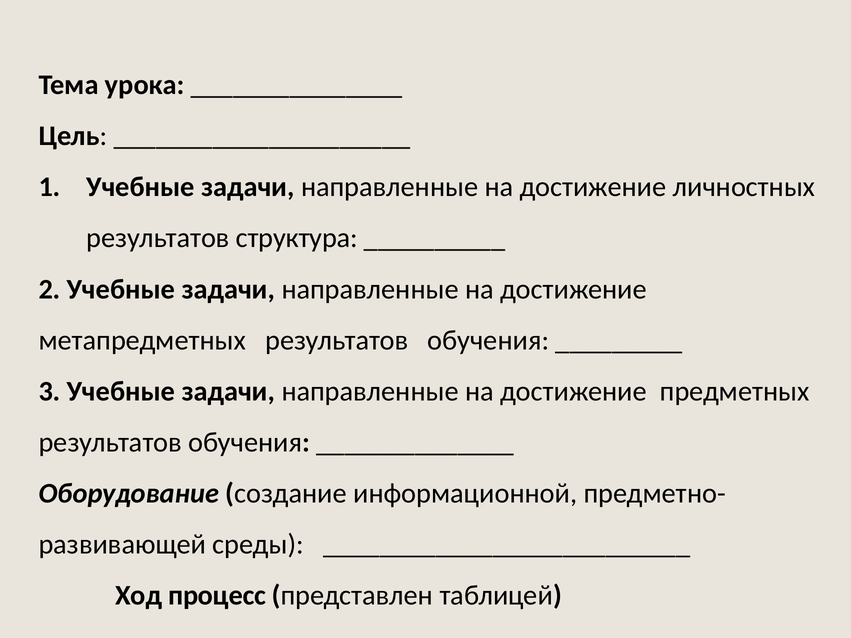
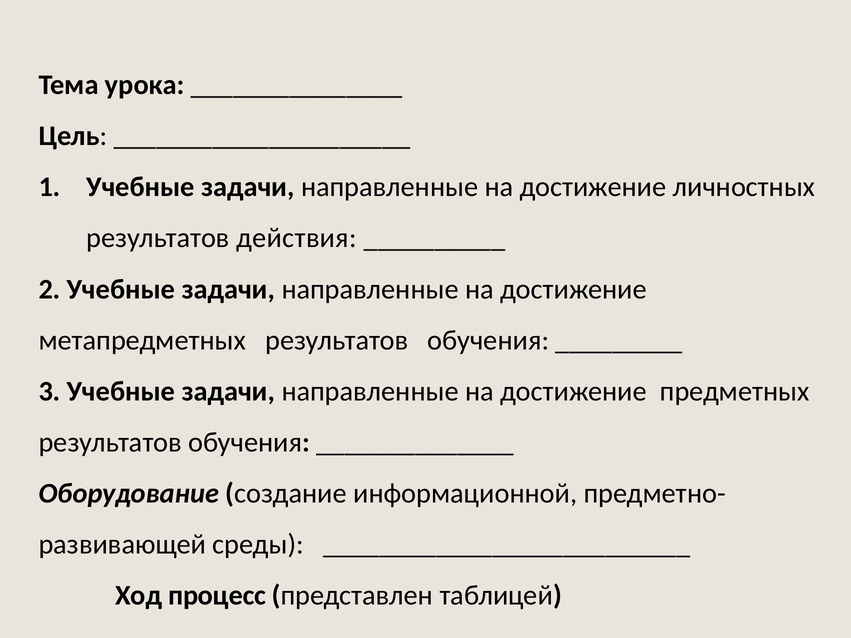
структура: структура -> действия (297, 238)
